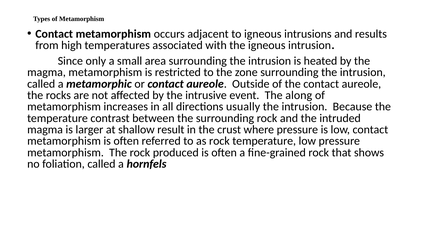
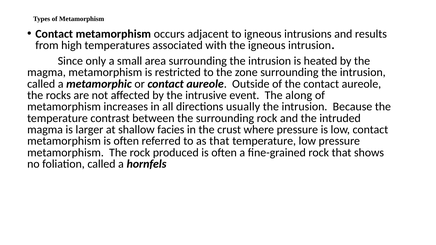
result: result -> facies (171, 130)
as rock: rock -> that (219, 141)
